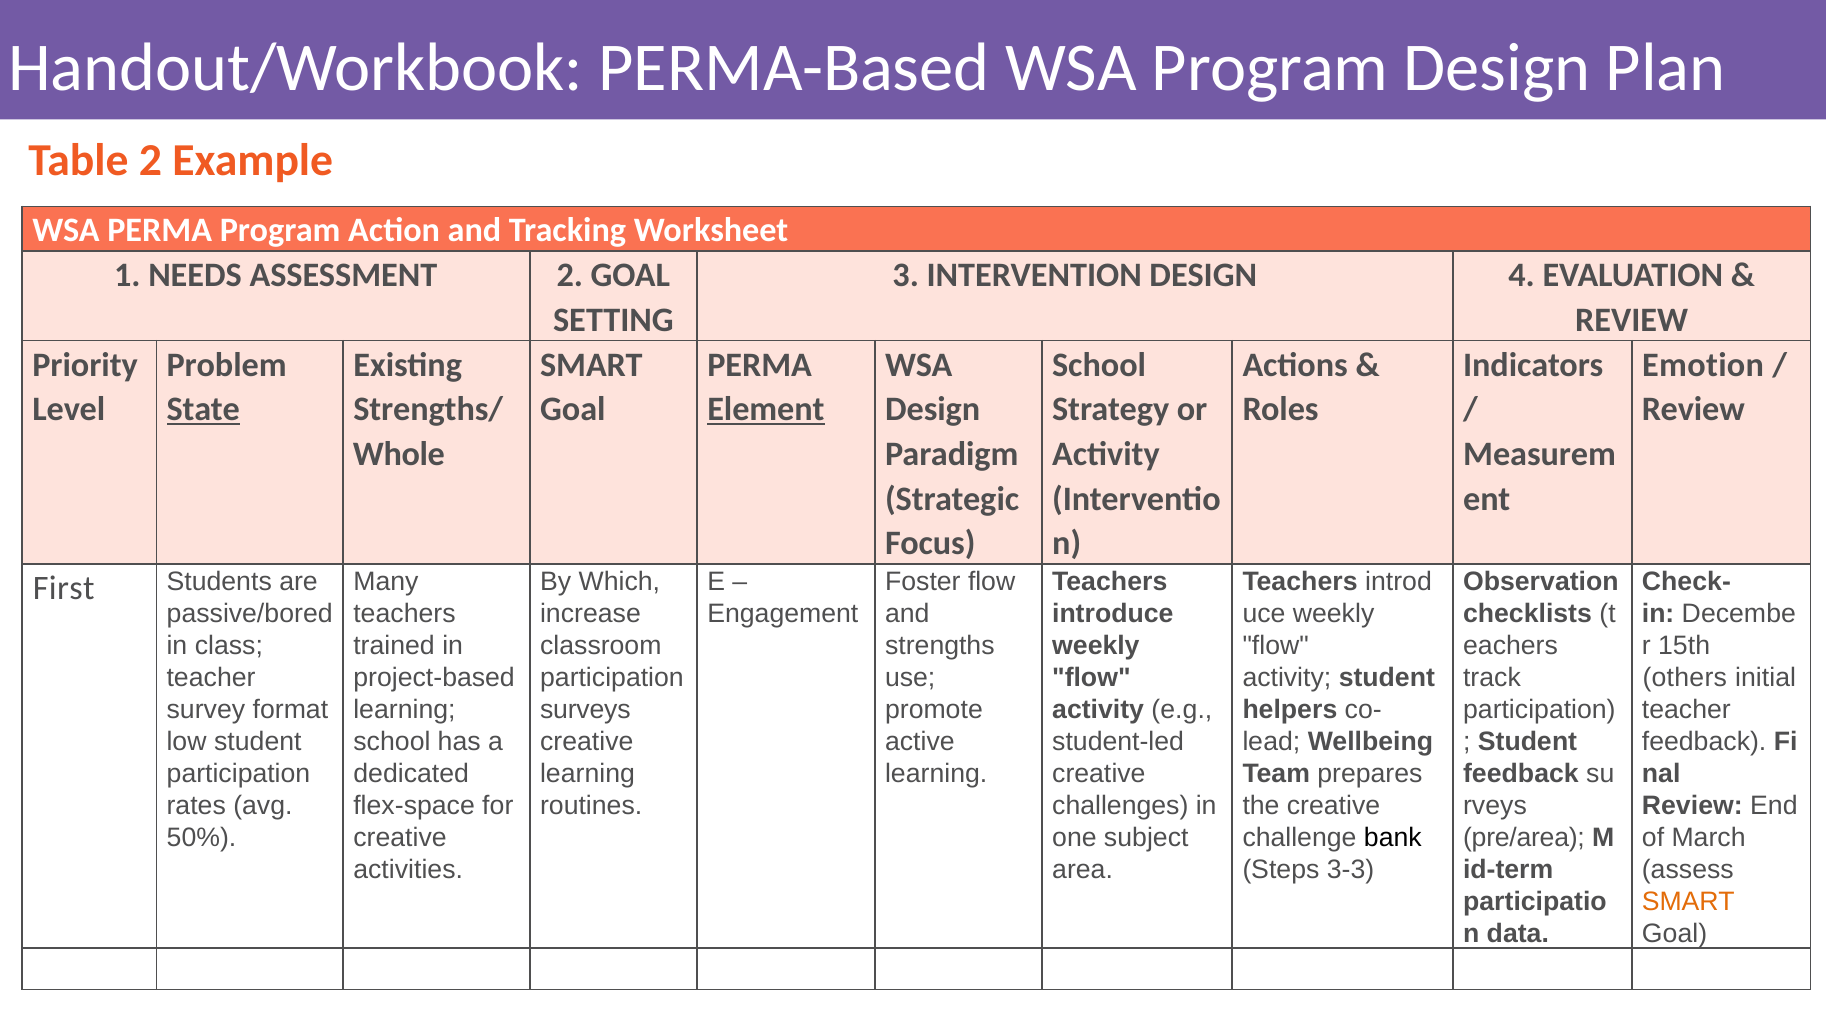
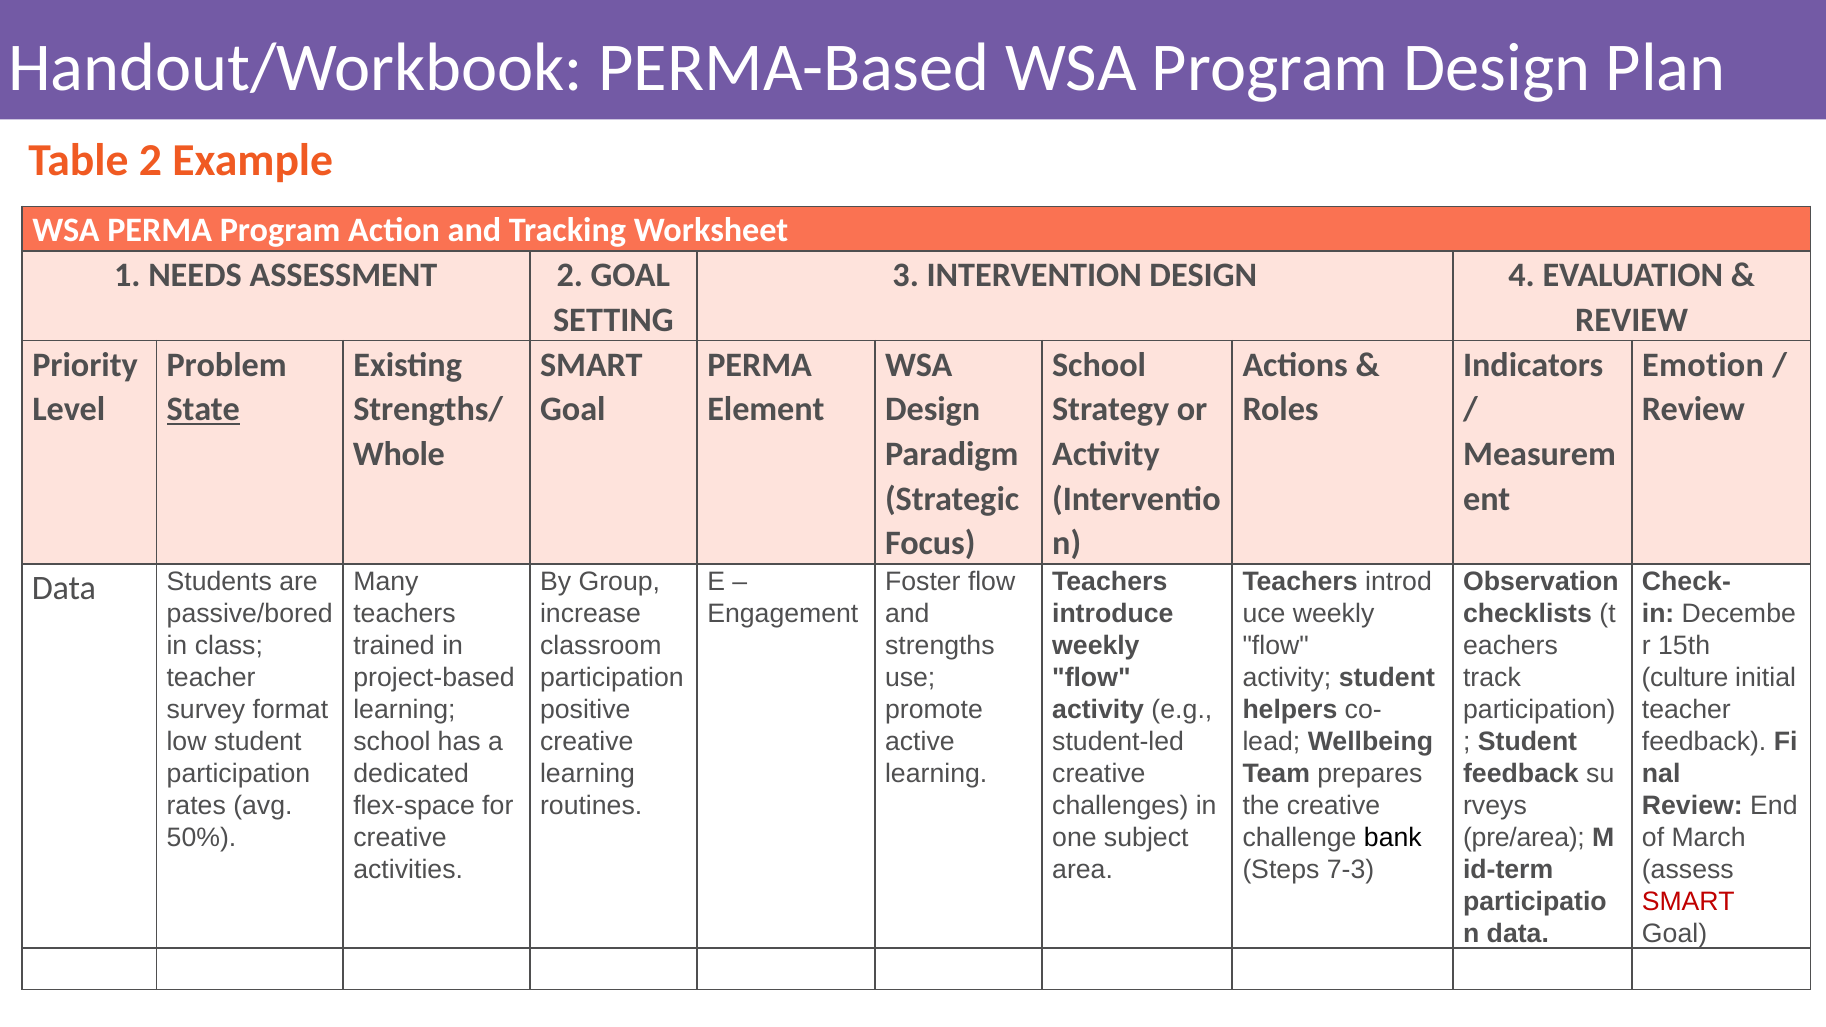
Element underline: present -> none (766, 410)
Which: Which -> Group (619, 582)
First: First -> Data (64, 588)
others: others -> culture (1685, 678)
surveys: surveys -> positive (585, 710)
3-3: 3-3 -> 7-3 (1351, 869)
SMART colour: orange -> red (1688, 901)
